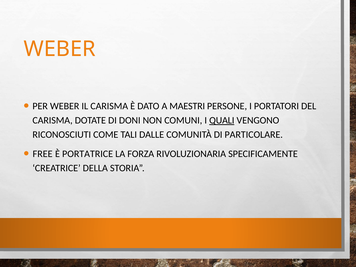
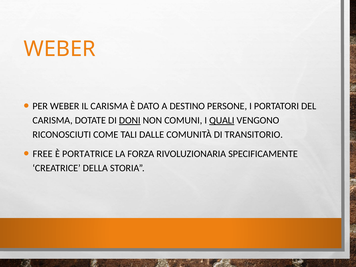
MAESTRI: MAESTRI -> DESTINO (187, 106)
DONI underline: none -> present (130, 120)
PARTICOLARE: PARTICOLARE -> TRANSITORIO (254, 135)
